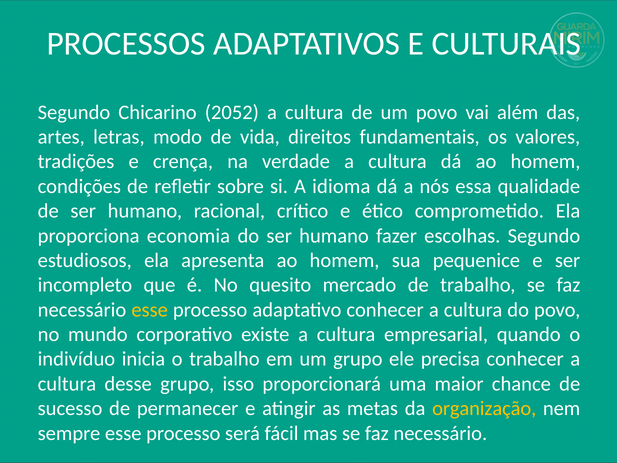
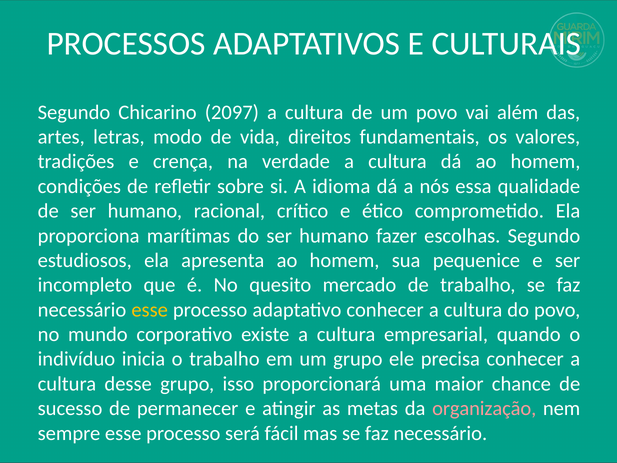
2052: 2052 -> 2097 (232, 112)
economia: economia -> marítimas (189, 236)
organização colour: yellow -> pink (484, 408)
